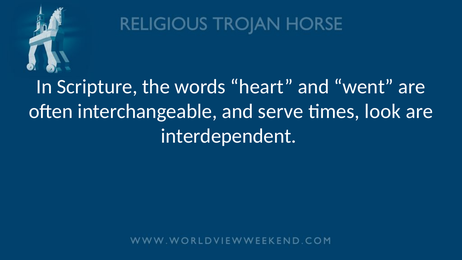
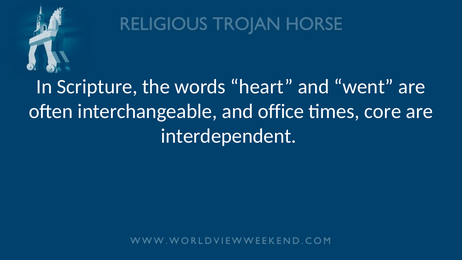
serve: serve -> office (281, 111)
look: look -> core (383, 111)
